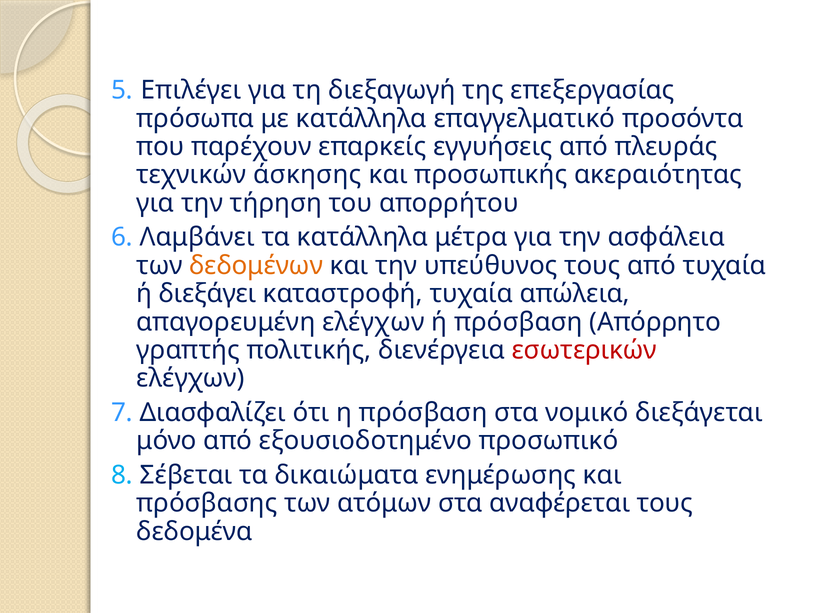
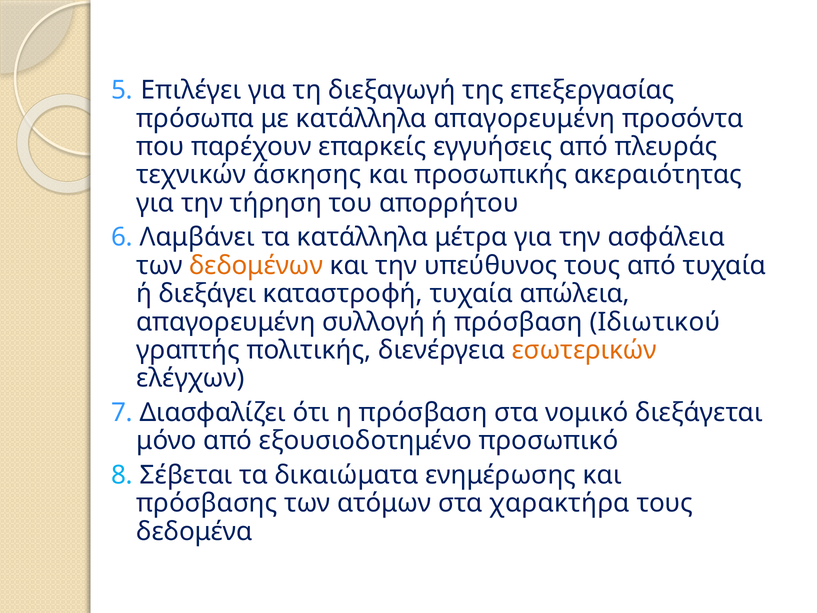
κατάλληλα επαγγελματικό: επαγγελματικό -> απαγορευμένη (524, 118)
απαγορευμένη ελέγχων: ελέγχων -> συλλογή (373, 322)
Απόρρητο: Απόρρητο -> Ιδιωτικού (655, 322)
εσωτερικών colour: red -> orange (584, 350)
αναφέρεται: αναφέρεται -> χαρακτήρα (560, 503)
